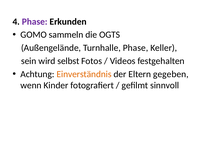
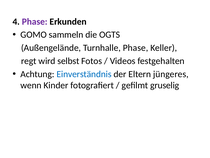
sein: sein -> regt (29, 61)
Einverständnis colour: orange -> blue (84, 74)
gegeben: gegeben -> jüngeres (171, 74)
sinnvoll: sinnvoll -> gruselig (165, 85)
